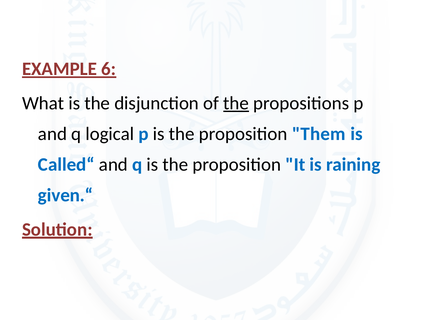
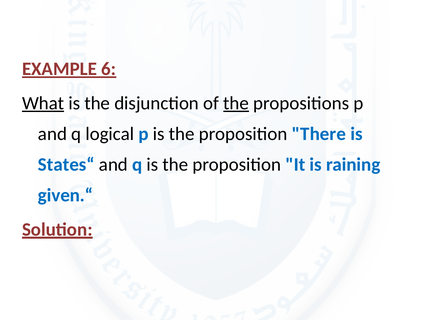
What underline: none -> present (43, 103)
Them: Them -> There (319, 134)
Called“: Called“ -> States“ (66, 164)
